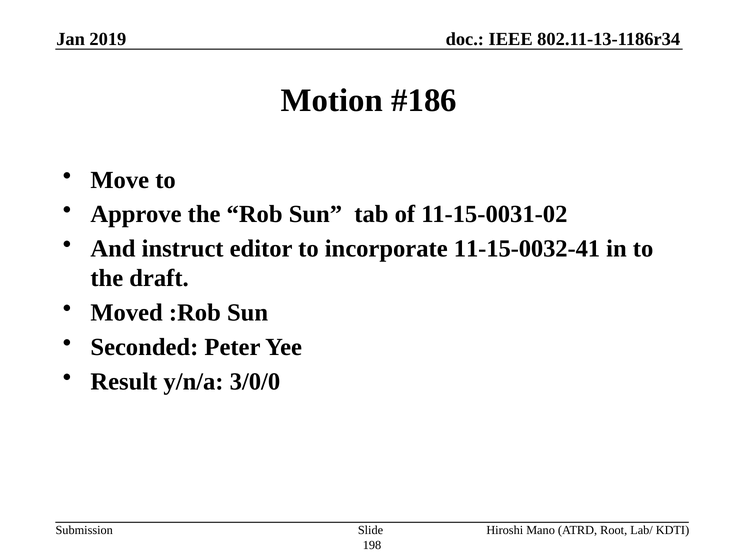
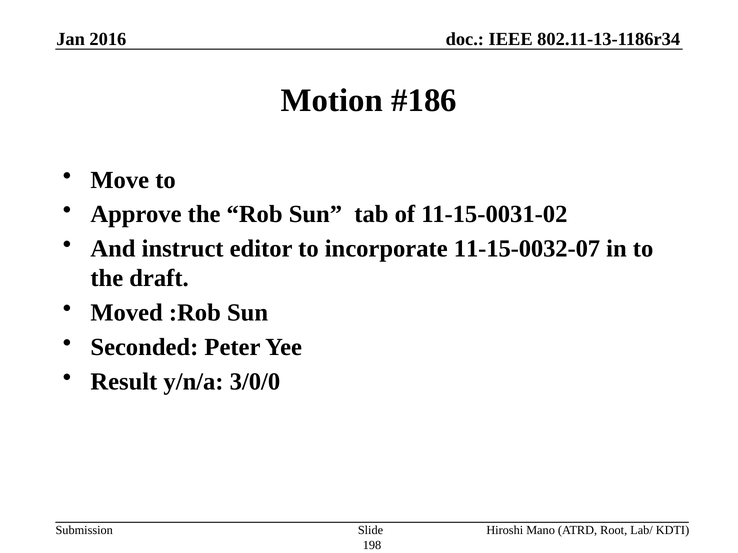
2019: 2019 -> 2016 (108, 39)
11-15-0032-41: 11-15-0032-41 -> 11-15-0032-07 (527, 249)
